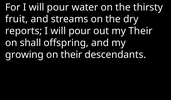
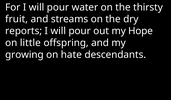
my Their: Their -> Hope (141, 31)
shall: shall -> little (30, 43)
on their: their -> hate (71, 55)
